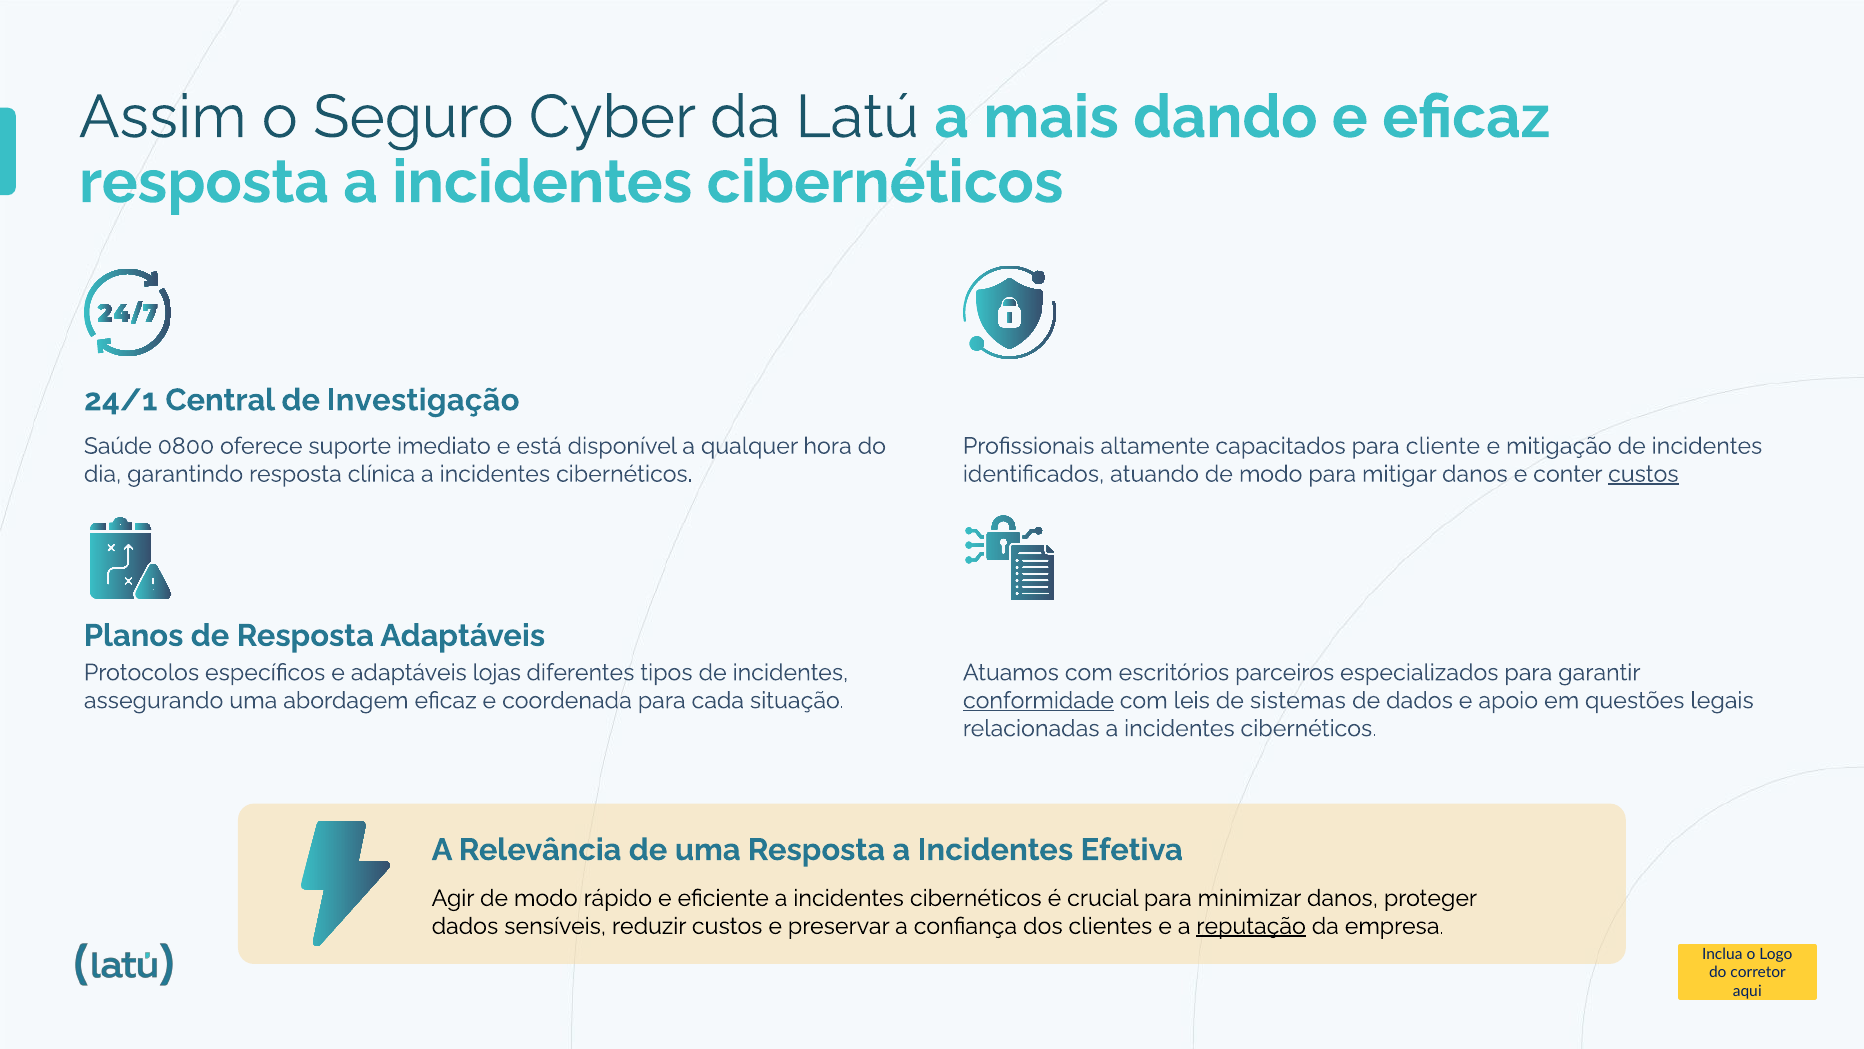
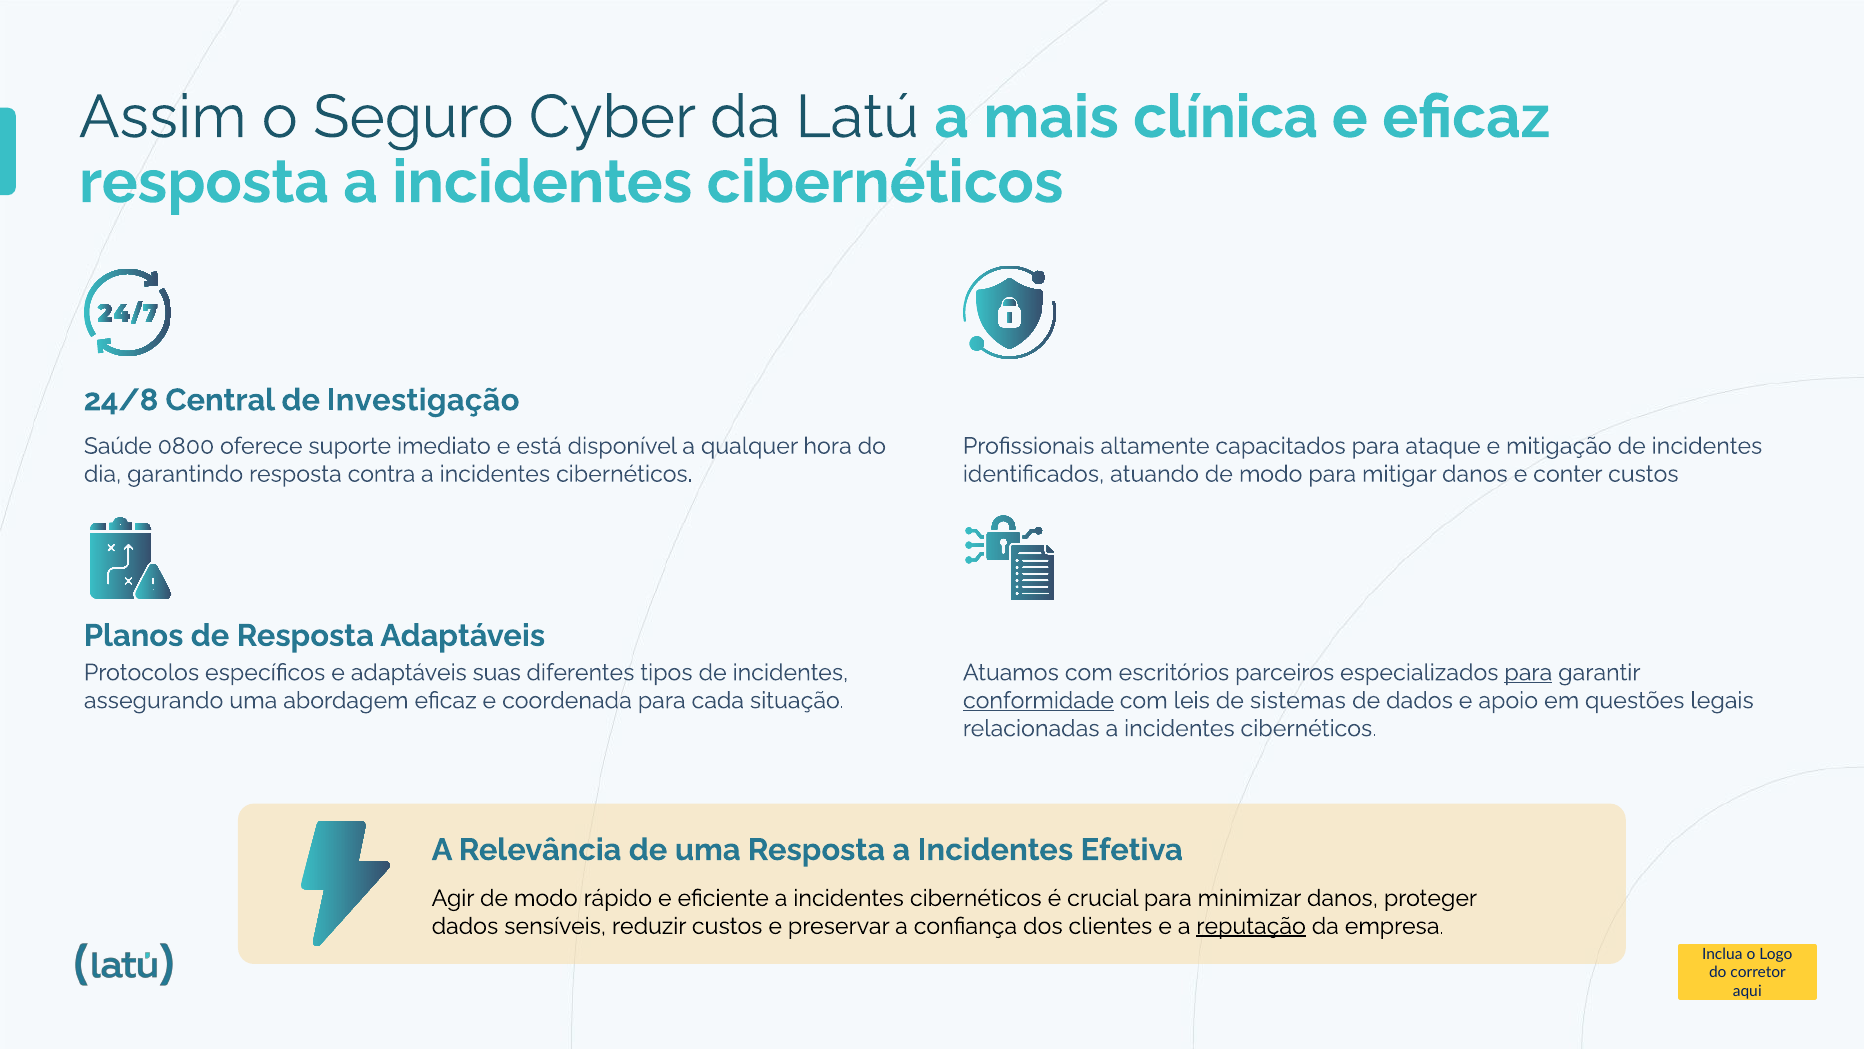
dando: dando -> clínica (1226, 117)
24/1: 24/1 -> 24/8 (121, 400)
cliente: cliente -> ataque (1443, 446)
clínica: clínica -> contra (381, 474)
custos underline: present -> none (1643, 474)
lojas: lojas -> suas (497, 672)
para underline: none -> present (1528, 672)
